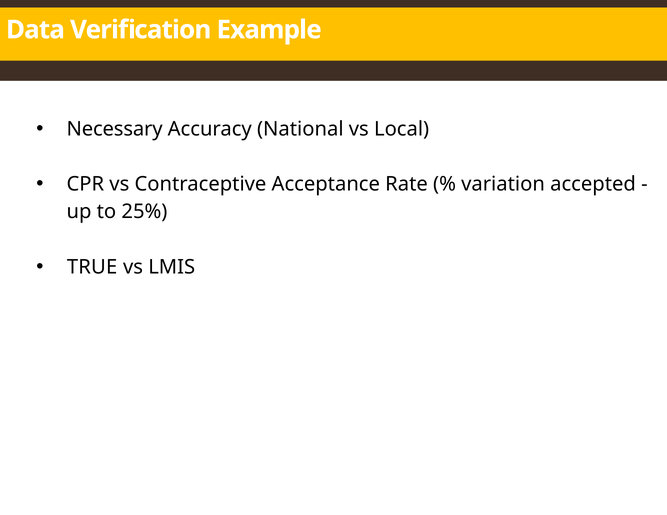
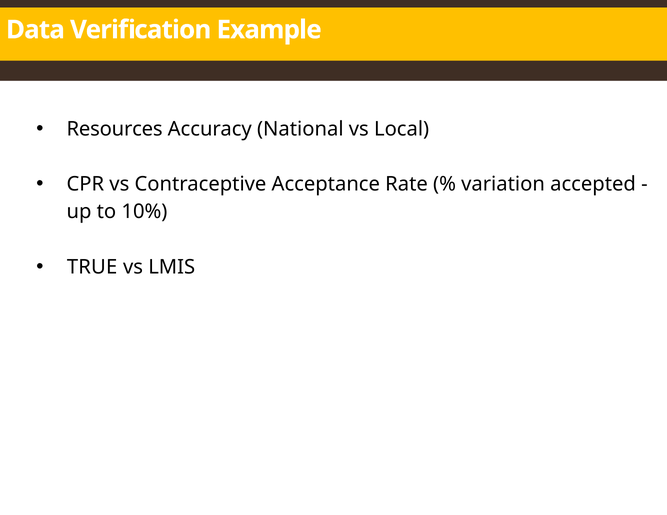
Necessary: Necessary -> Resources (115, 129)
25%: 25% -> 10% (144, 212)
